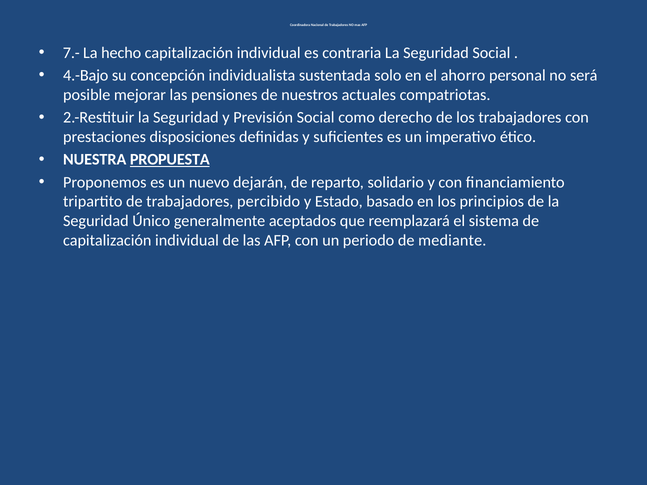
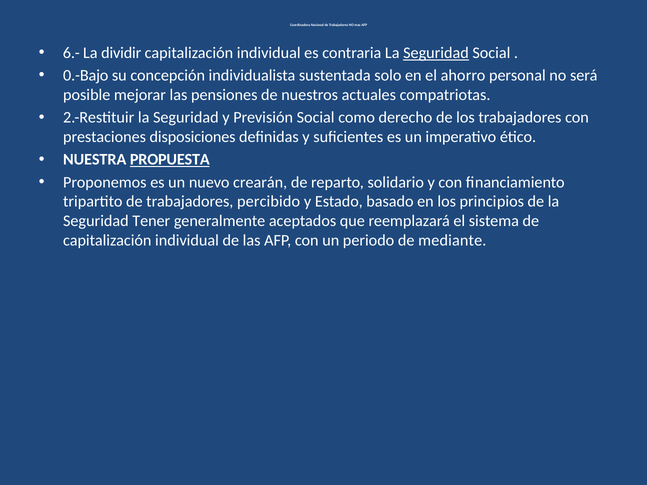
7.-: 7.- -> 6.- (71, 53)
hecho: hecho -> dividir (121, 53)
Seguridad underline: none -> present (436, 53)
4.-Bajo: 4.-Bajo -> 0.-Bajo (86, 76)
dejarán: dejarán -> crearán (260, 182)
Único: Único -> Tener (151, 221)
